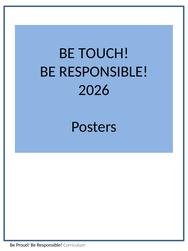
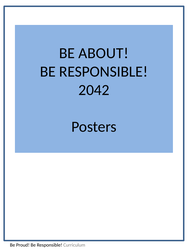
TOUCH: TOUCH -> ABOUT (103, 53)
2026: 2026 -> 2042 (94, 90)
